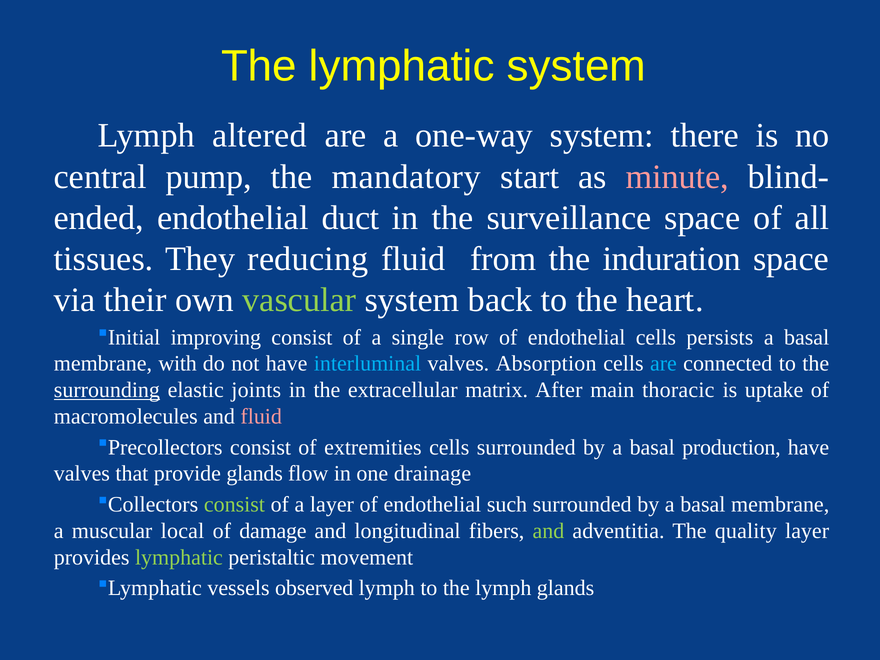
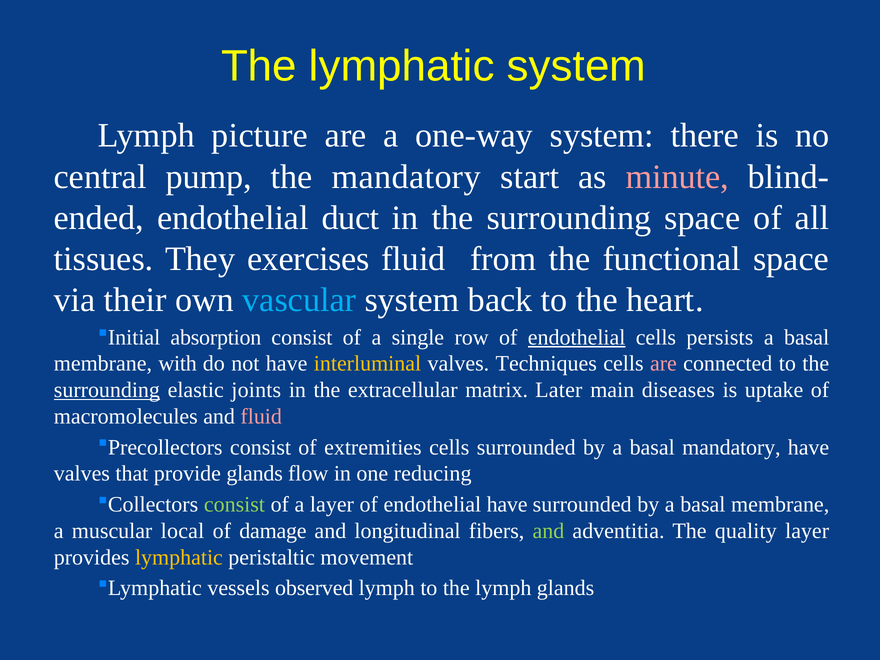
altered: altered -> picture (260, 136)
in the surveillance: surveillance -> surrounding (569, 218)
reducing: reducing -> exercises (308, 259)
induration: induration -> functional (672, 259)
vascular colour: light green -> light blue (299, 300)
improving: improving -> absorption (216, 337)
endothelial underline: none -> present (577, 337)
interluminal colour: light blue -> yellow (367, 364)
Absorption: Absorption -> Techniques (546, 364)
are colour: light blue -> pink (663, 364)
After: After -> Later (559, 390)
thoracic: thoracic -> diseases (678, 390)
basal production: production -> mandatory (731, 447)
drainage: drainage -> reducing (433, 474)
endothelial such: such -> have (507, 504)
lymphatic colour: light green -> yellow (179, 557)
